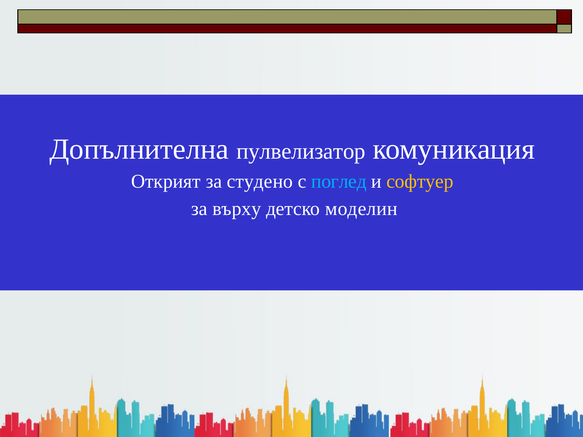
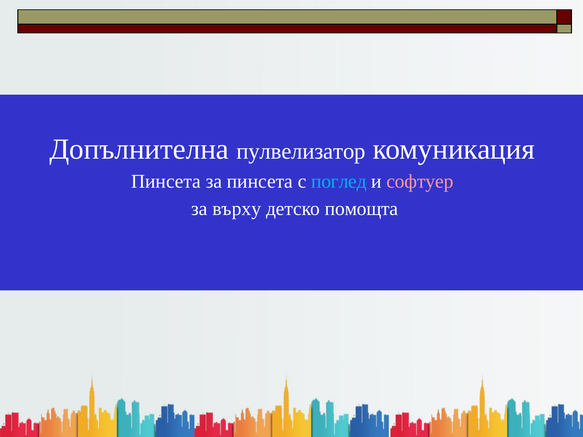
Открият: Открият -> Пинсета (166, 182)
за студено: студено -> пинсета (260, 182)
софтуер colour: yellow -> pink (420, 182)
моделин: моделин -> помощта (362, 209)
